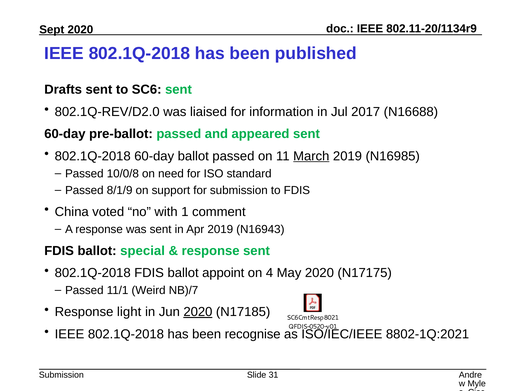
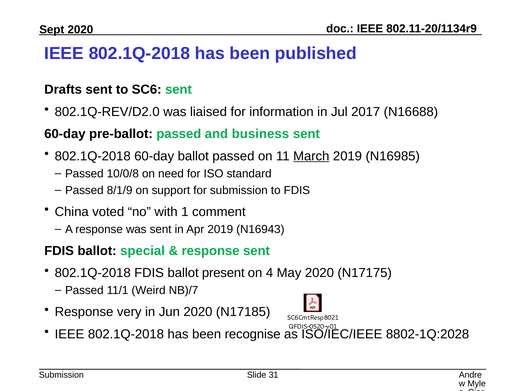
appeared: appeared -> business (260, 134)
appoint: appoint -> present (223, 273)
light: light -> very (129, 312)
2020 underline: present -> none (198, 312)
8802-1Q:2021: 8802-1Q:2021 -> 8802-1Q:2028 (428, 334)
